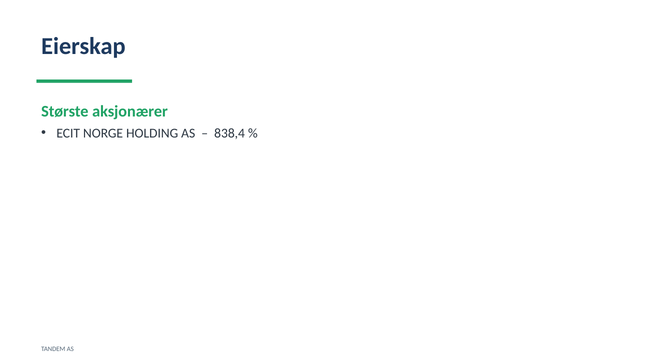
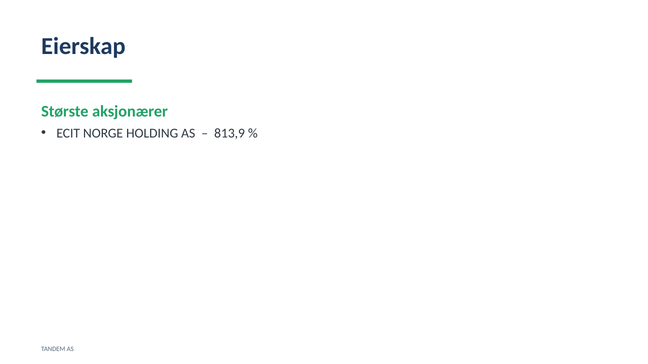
838,4: 838,4 -> 813,9 (230, 133)
